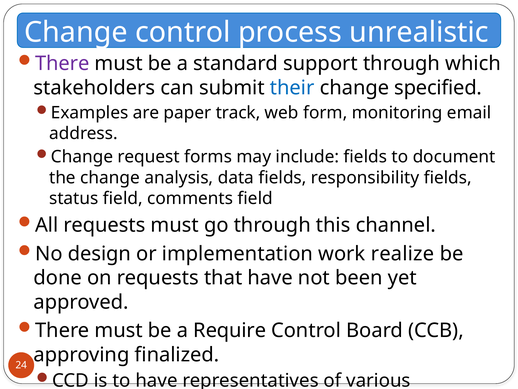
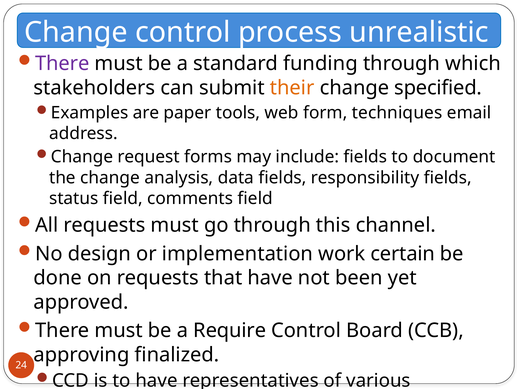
support: support -> funding (320, 64)
their colour: blue -> orange (292, 88)
track: track -> tools (238, 113)
monitoring: monitoring -> techniques (397, 113)
realize: realize -> certain (403, 253)
